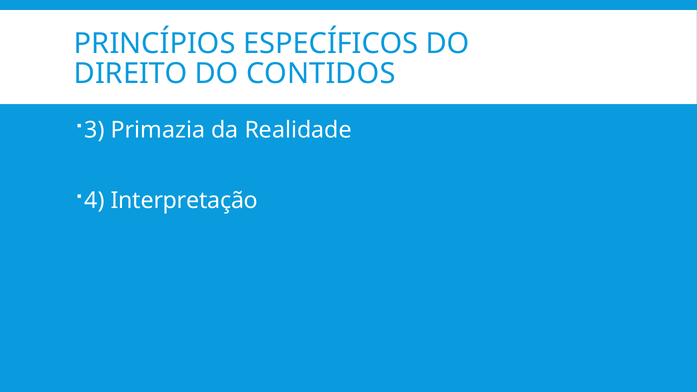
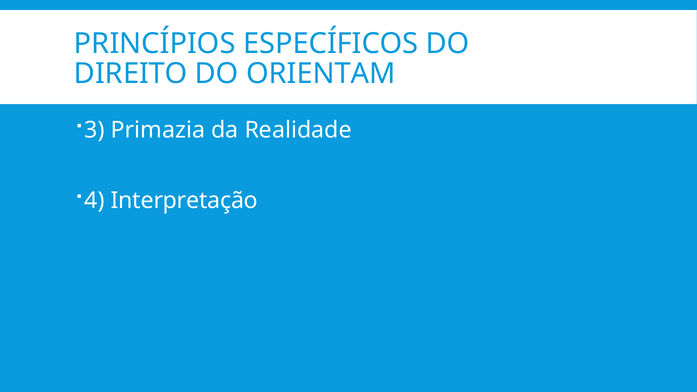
CONTIDOS: CONTIDOS -> ORIENTAM (321, 73)
